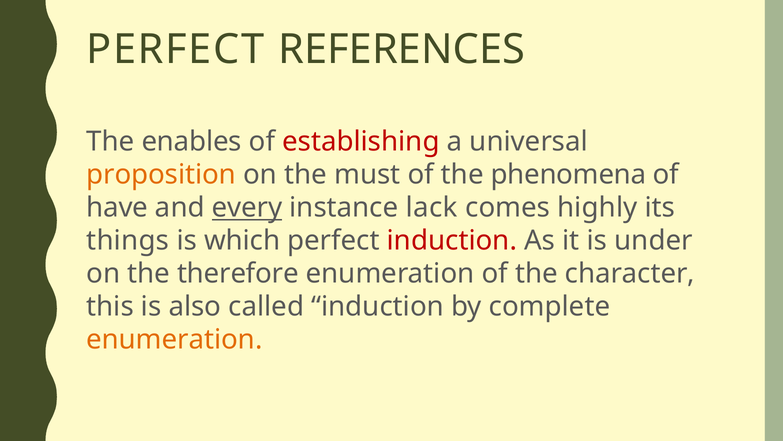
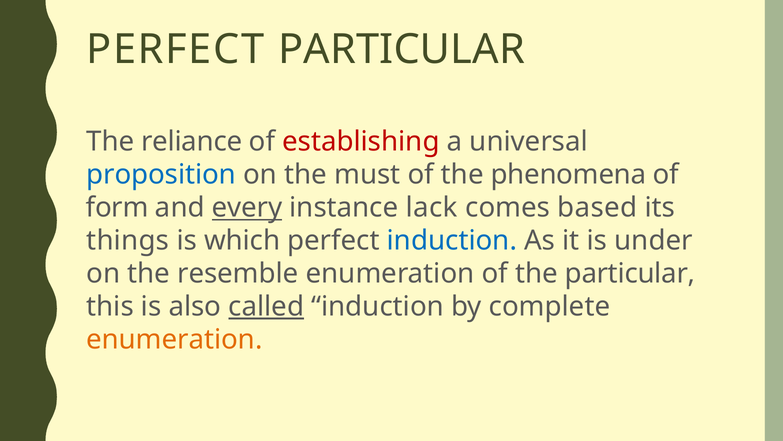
PERFECT REFERENCES: REFERENCES -> PARTICULAR (402, 50)
enables: enables -> reliance (192, 142)
proposition colour: orange -> blue (161, 174)
have: have -> form (117, 207)
highly: highly -> based (597, 207)
induction colour: red -> blue (452, 240)
therefore: therefore -> resemble (238, 273)
the character: character -> particular (630, 273)
called underline: none -> present (266, 306)
